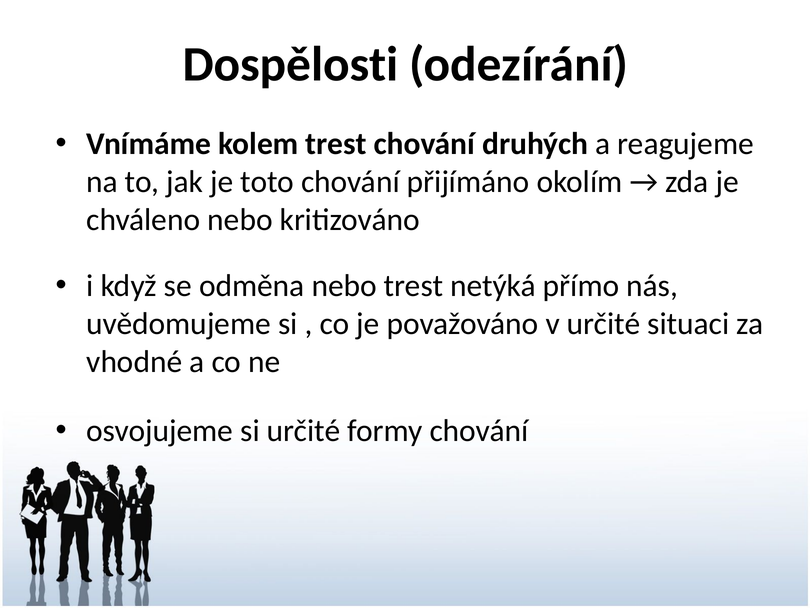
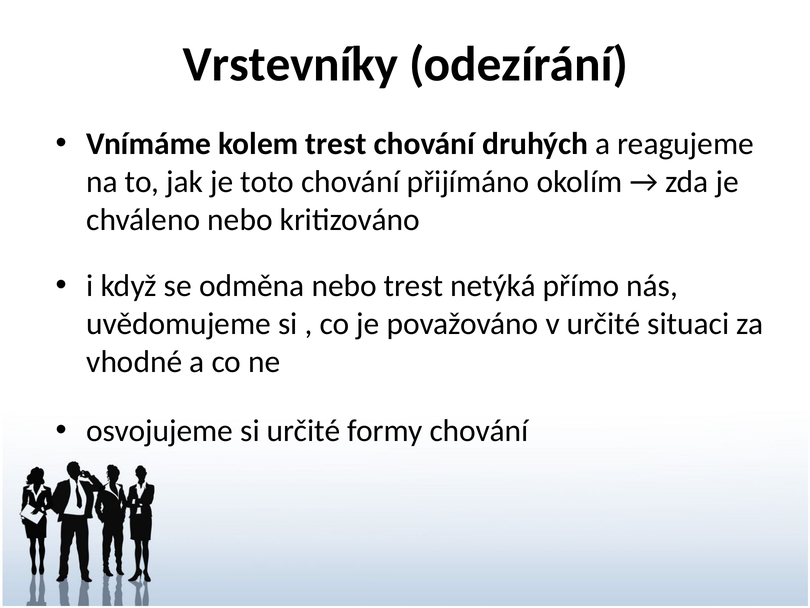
Dospělosti: Dospělosti -> Vrstevníky (291, 64)
